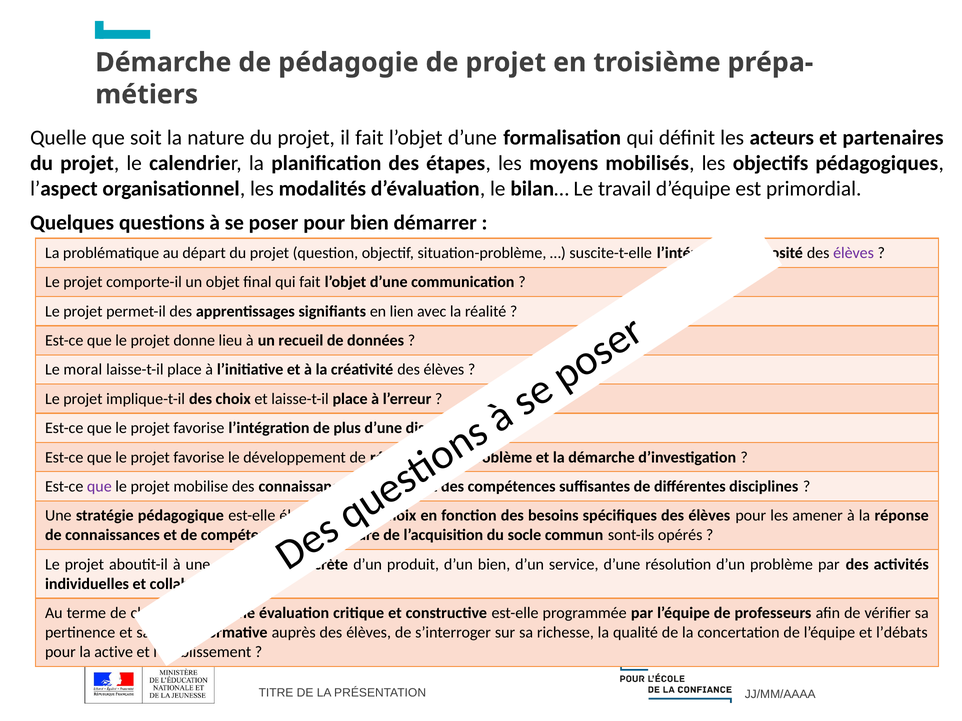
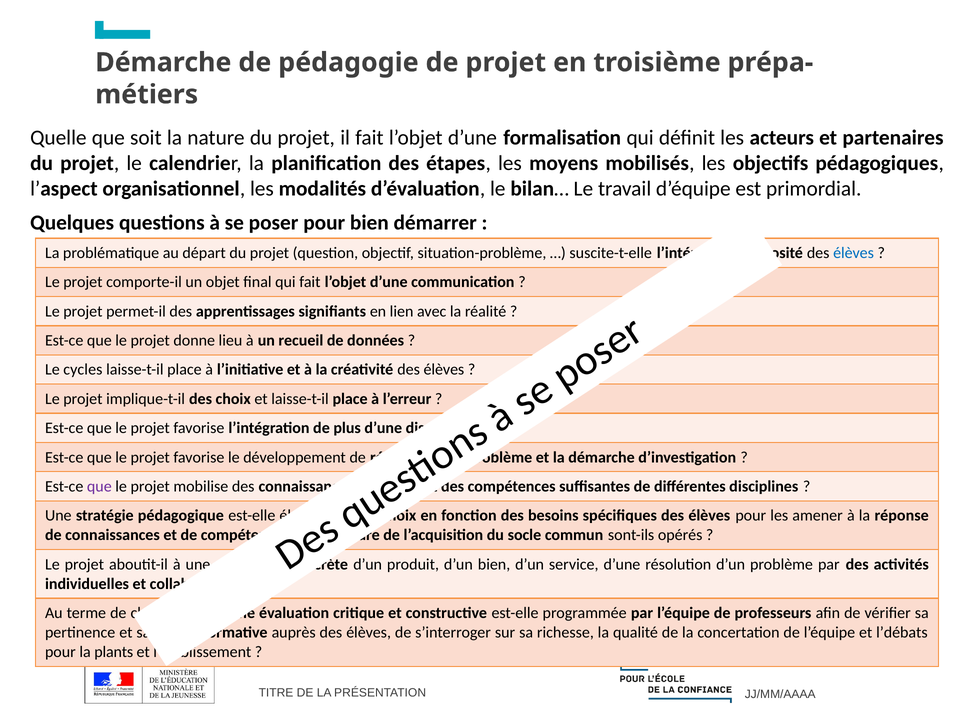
élèves colour: purple -> blue (854, 253)
moral: moral -> cycles (83, 370)
active: active -> plants (114, 653)
